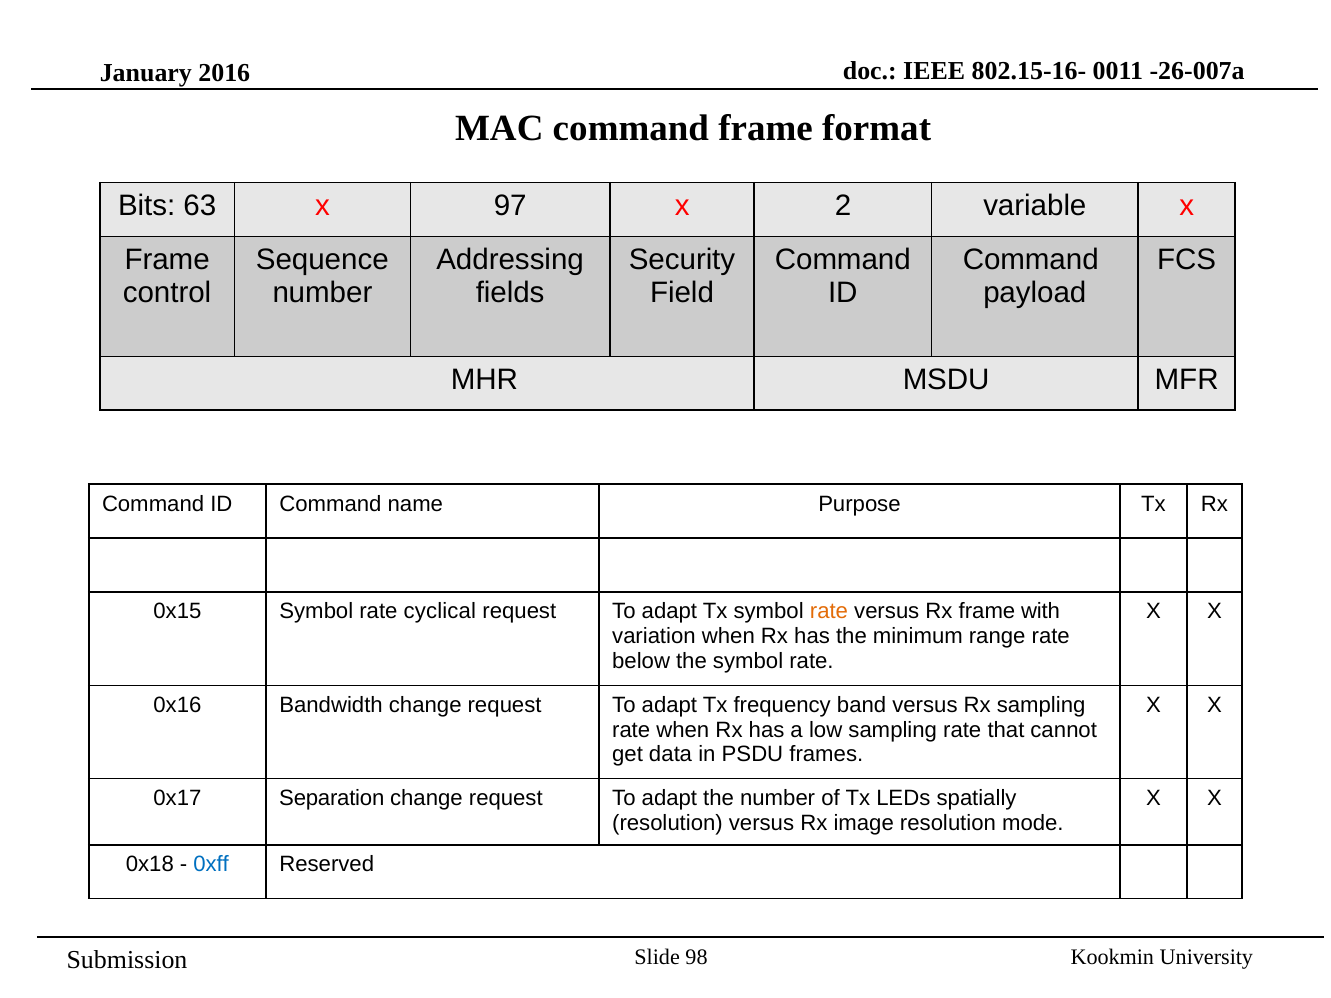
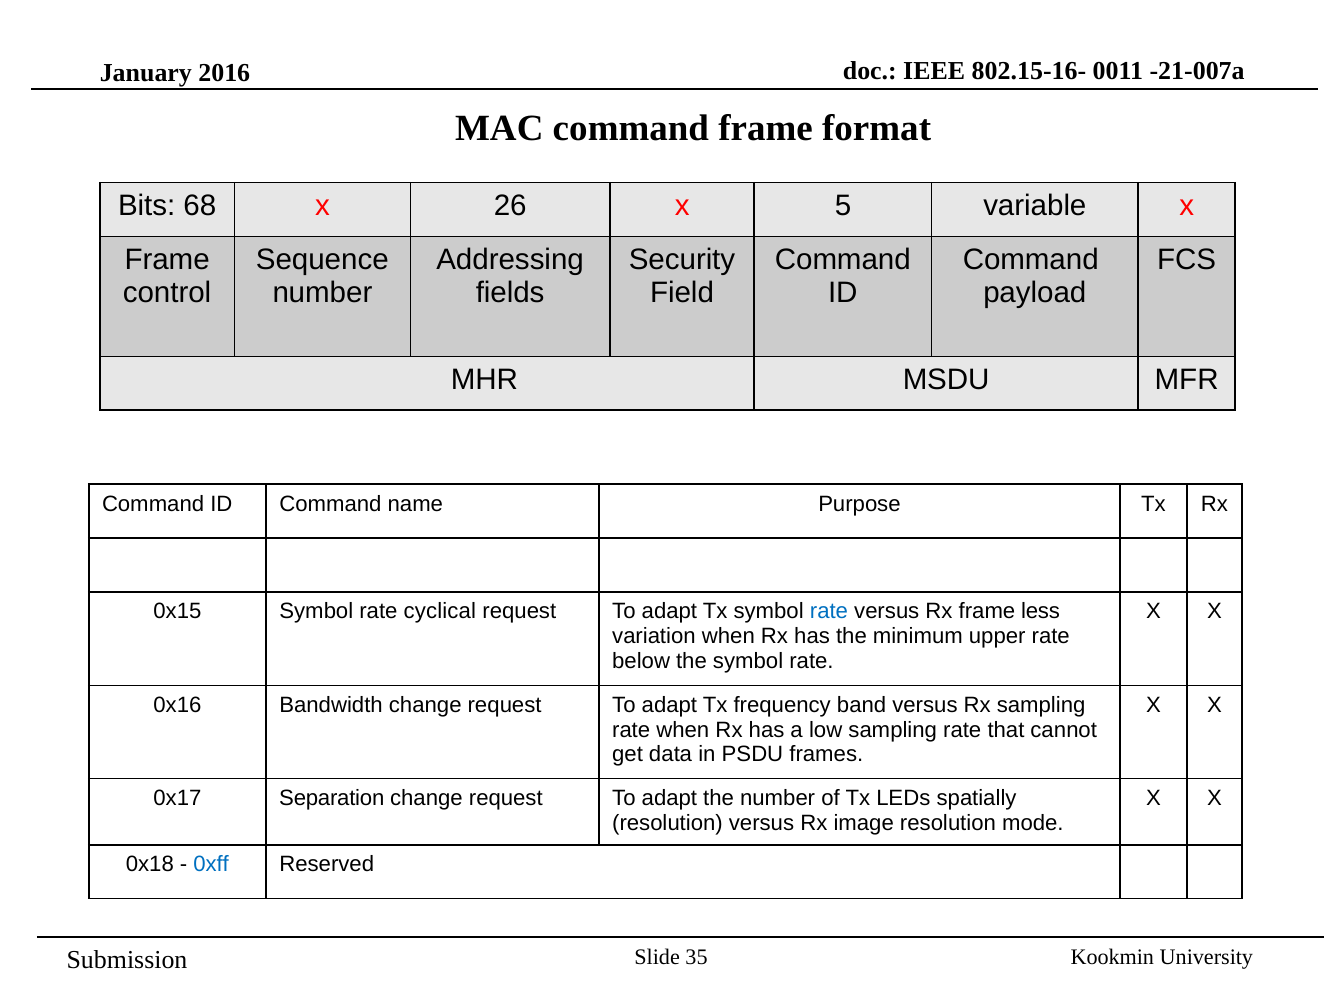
-26-007a: -26-007a -> -21-007a (1197, 71)
63: 63 -> 68 (200, 206)
97: 97 -> 26 (510, 206)
2: 2 -> 5 (843, 206)
rate colour: orange -> blue (829, 612)
with: with -> less (1041, 612)
range: range -> upper (997, 637)
98: 98 -> 35 (697, 957)
